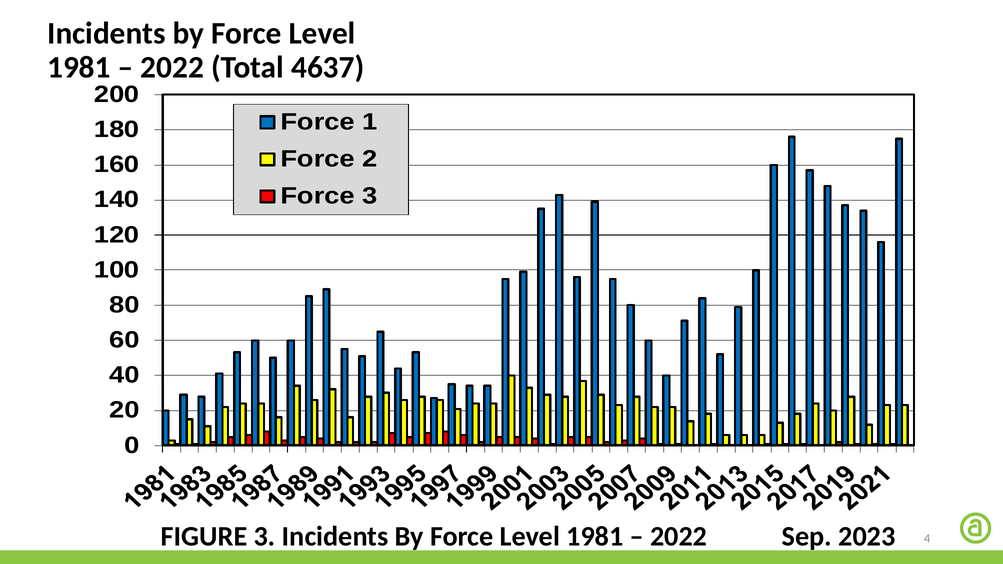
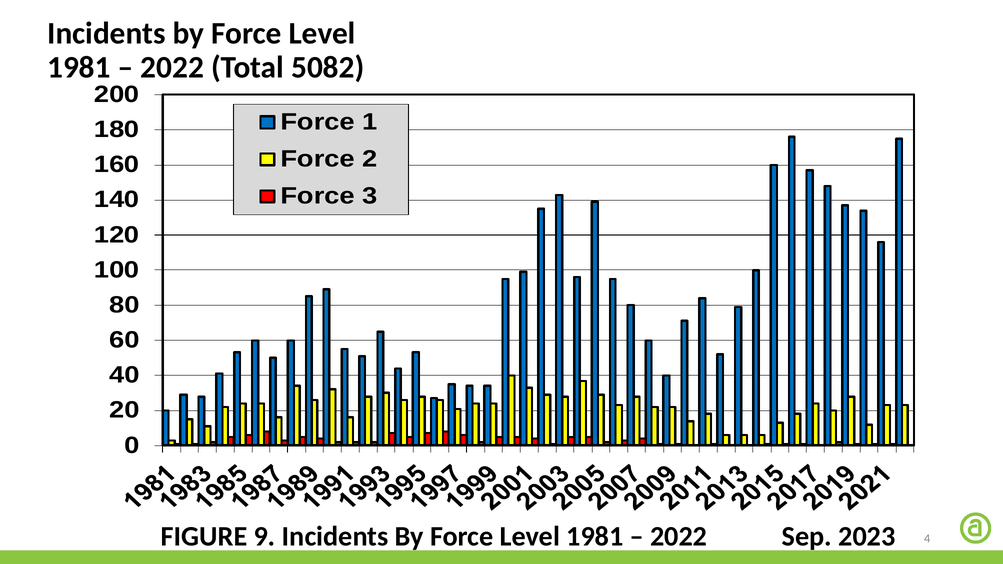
4637: 4637 -> 5082 (328, 67)
FIGURE 3: 3 -> 9 (265, 536)
